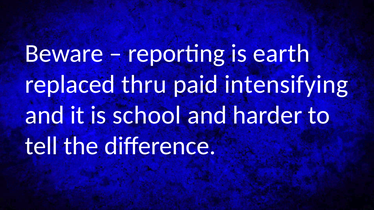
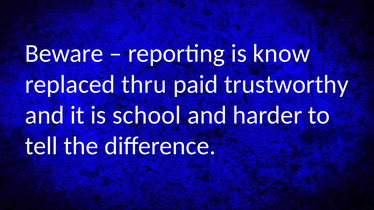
earth: earth -> know (281, 54)
intensifying: intensifying -> trustworthy (286, 84)
